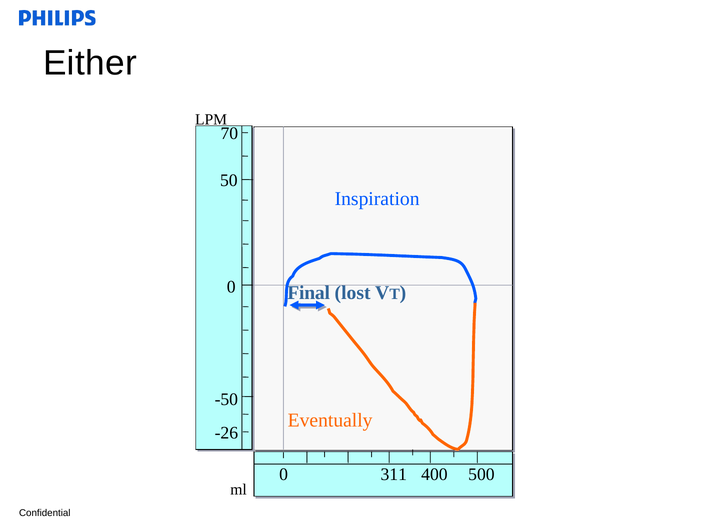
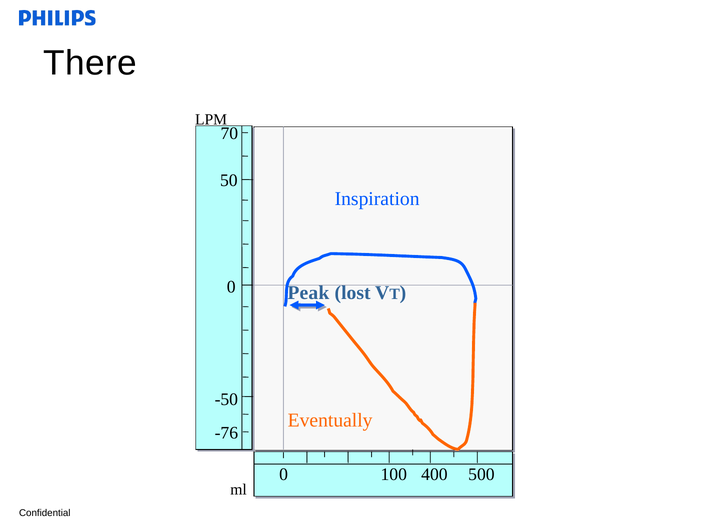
Either: Either -> There (90, 63)
Final: Final -> Peak (308, 293)
-26: -26 -> -76 (226, 433)
311: 311 -> 100 (394, 475)
